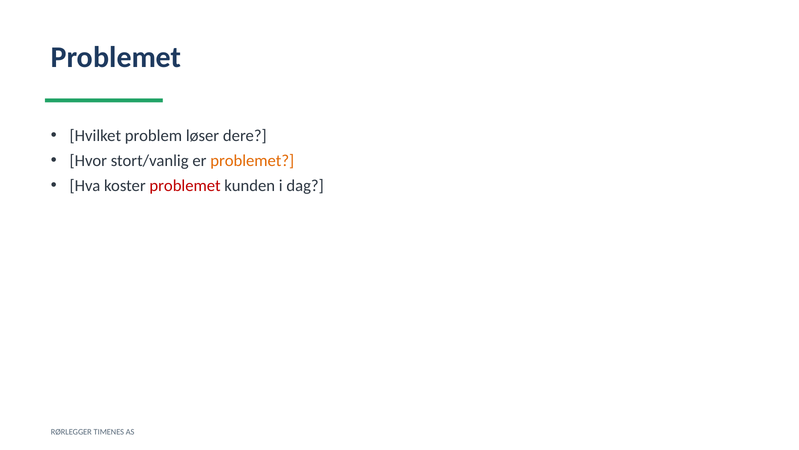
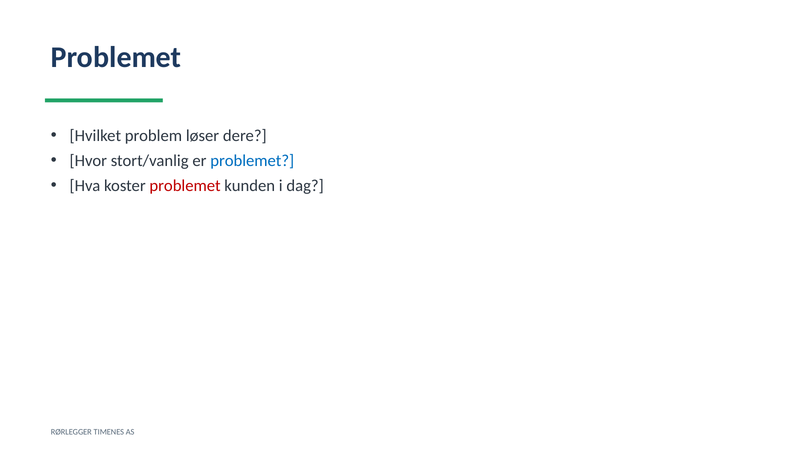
problemet colour: orange -> blue (252, 160)
